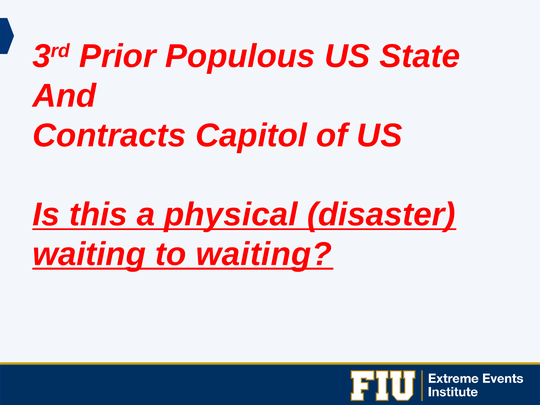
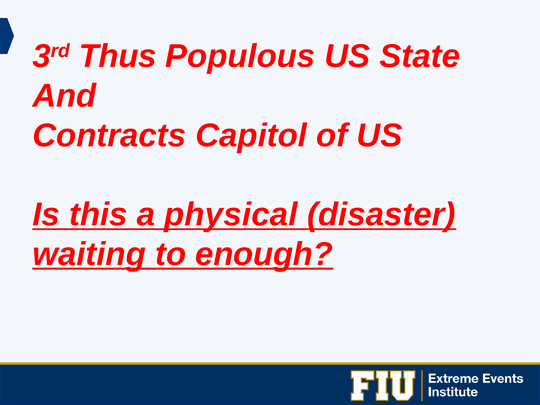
Prior: Prior -> Thus (118, 56)
to waiting: waiting -> enough (264, 254)
